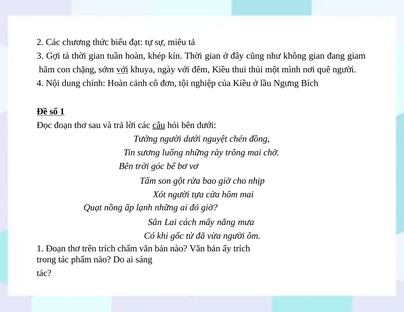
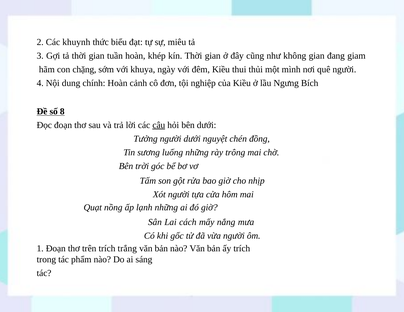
chương: chương -> khuynh (76, 42)
với underline: present -> none (122, 70)
số 1: 1 -> 8 (62, 112)
chấm: chấm -> trắng (127, 249)
